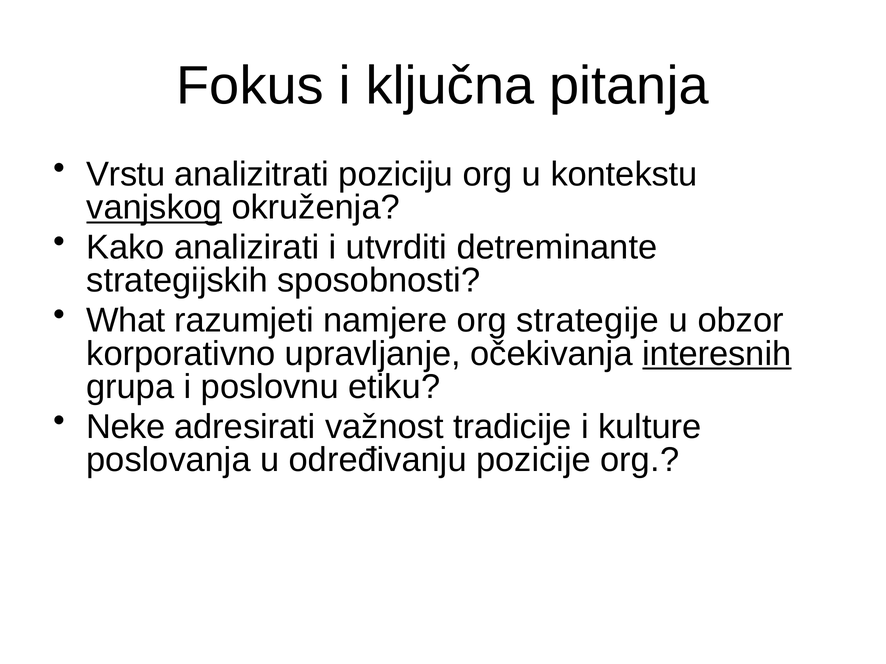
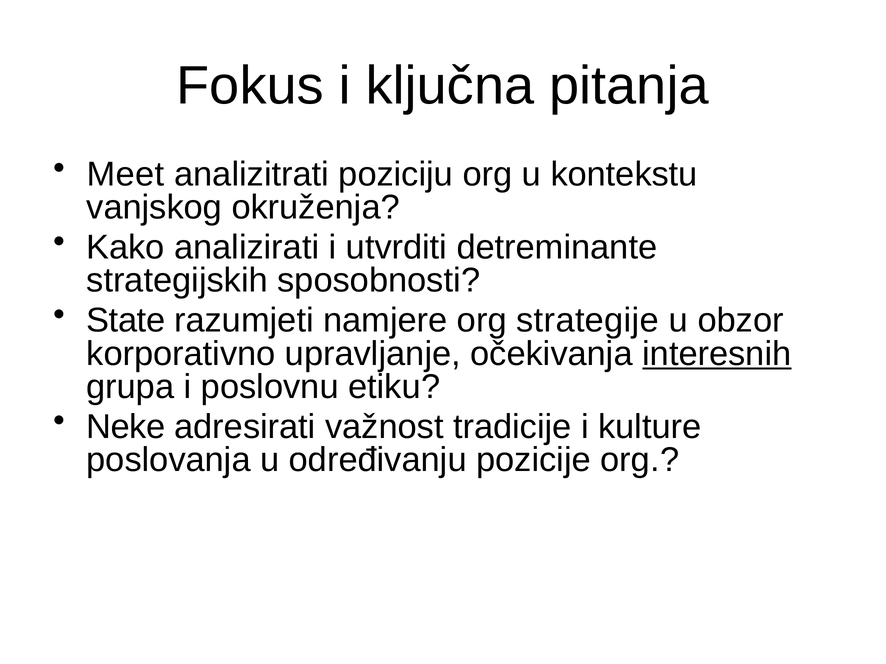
Vrstu: Vrstu -> Meet (125, 175)
vanjskog underline: present -> none (154, 208)
What: What -> State (126, 321)
